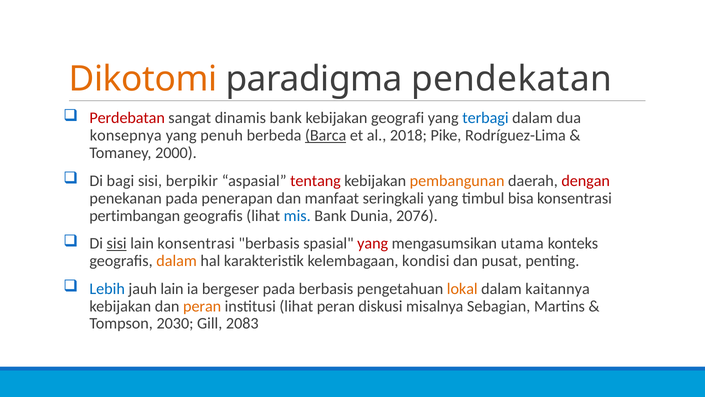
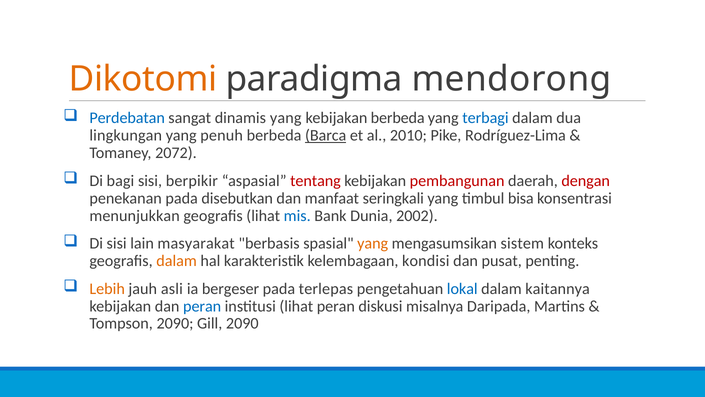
pendekatan: pendekatan -> mendorong (512, 79)
Perdebatan colour: red -> blue (127, 118)
dinamis bank: bank -> yang (286, 118)
kebijakan geografi: geografi -> berbeda (398, 118)
konsepnya: konsepnya -> lingkungan (126, 135)
2018: 2018 -> 2010 (408, 135)
2000: 2000 -> 2072 (176, 153)
pembangunan colour: orange -> red (457, 181)
penerapan: penerapan -> disebutkan (237, 198)
pertimbangan: pertimbangan -> menunjukkan (135, 215)
2076: 2076 -> 2002 (417, 215)
sisi underline: present -> none (117, 243)
lain konsentrasi: konsentrasi -> masyarakat (196, 243)
yang colour: red -> orange (373, 243)
utama: utama -> sistem (522, 243)
Lebih colour: blue -> orange (107, 288)
jauh lain: lain -> asli (172, 288)
pada berbasis: berbasis -> terlepas (326, 288)
lokal colour: orange -> blue (462, 288)
peran colour: orange -> blue (202, 306)
Sebagian: Sebagian -> Daripada (499, 306)
Tompson 2030: 2030 -> 2090 (175, 323)
Gill 2083: 2083 -> 2090 (242, 323)
